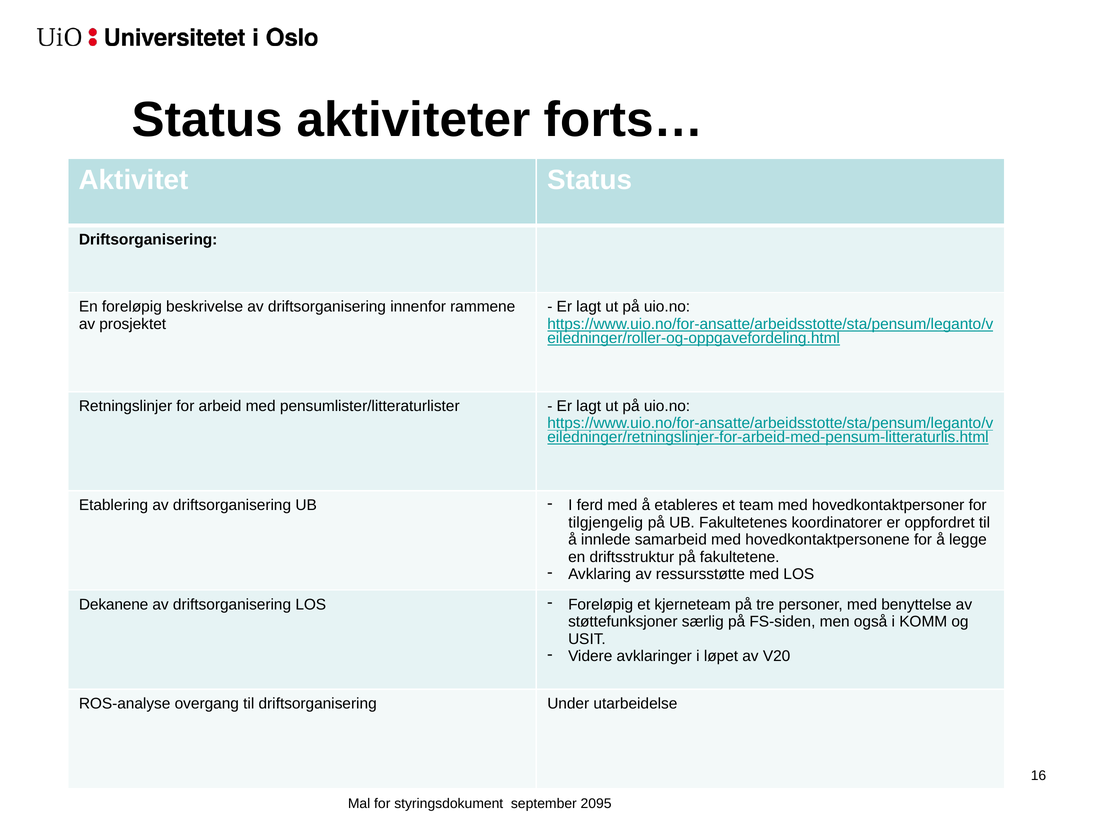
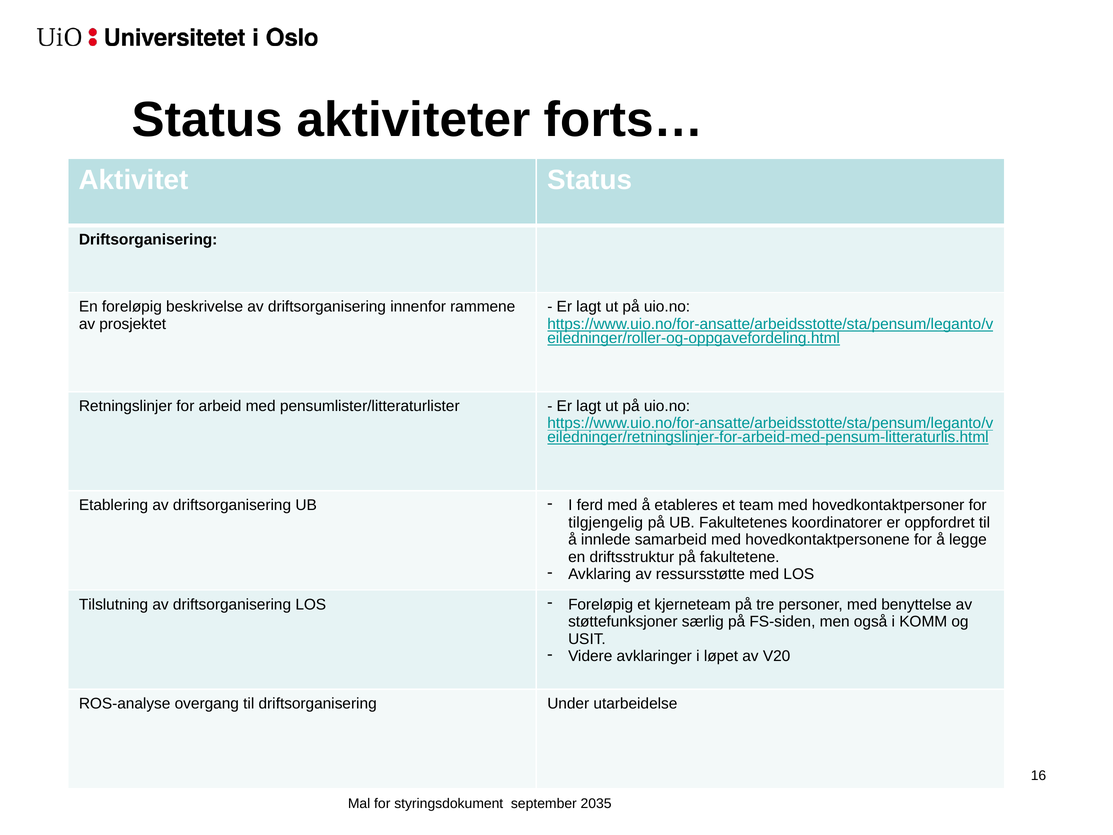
Dekanene: Dekanene -> Tilslutning (114, 604)
2095: 2095 -> 2035 (596, 803)
